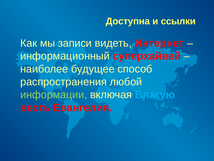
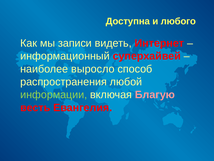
ссылки: ссылки -> любого (178, 21)
будущее: будущее -> выросло (93, 69)
Благую colour: light blue -> pink (155, 94)
